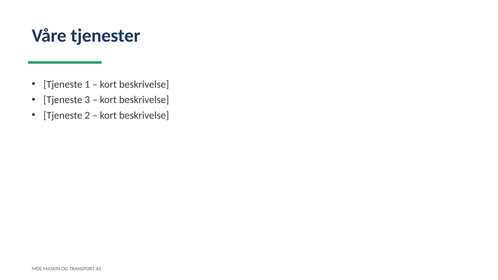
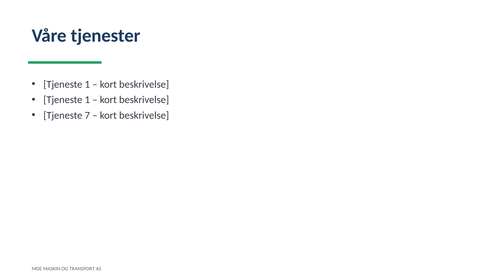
3: 3 -> 1 (87, 100)
2: 2 -> 7 (87, 115)
